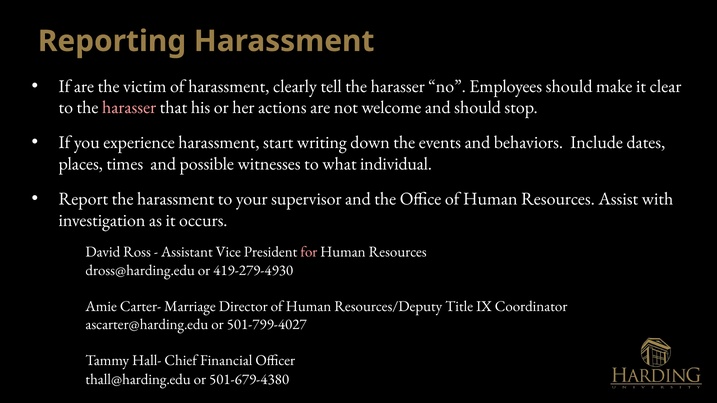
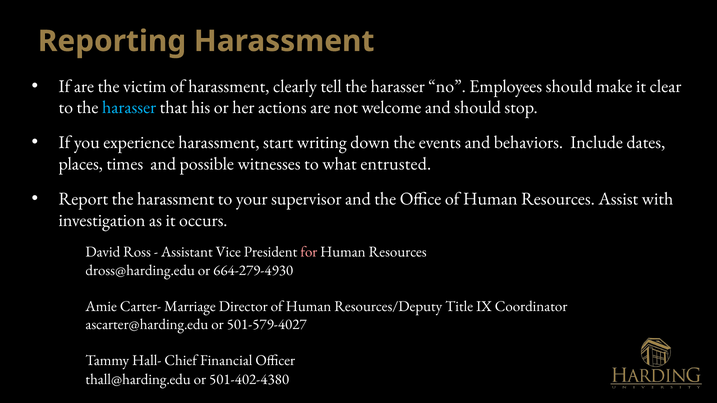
harasser colour: pink -> light blue (129, 108)
individual: individual -> entrusted (396, 164)
419-279-4930: 419-279-4930 -> 664-279-4930 (253, 271)
501-799-4027: 501-799-4027 -> 501-579-4027 (267, 324)
501-679-4380: 501-679-4380 -> 501-402-4380 (249, 380)
